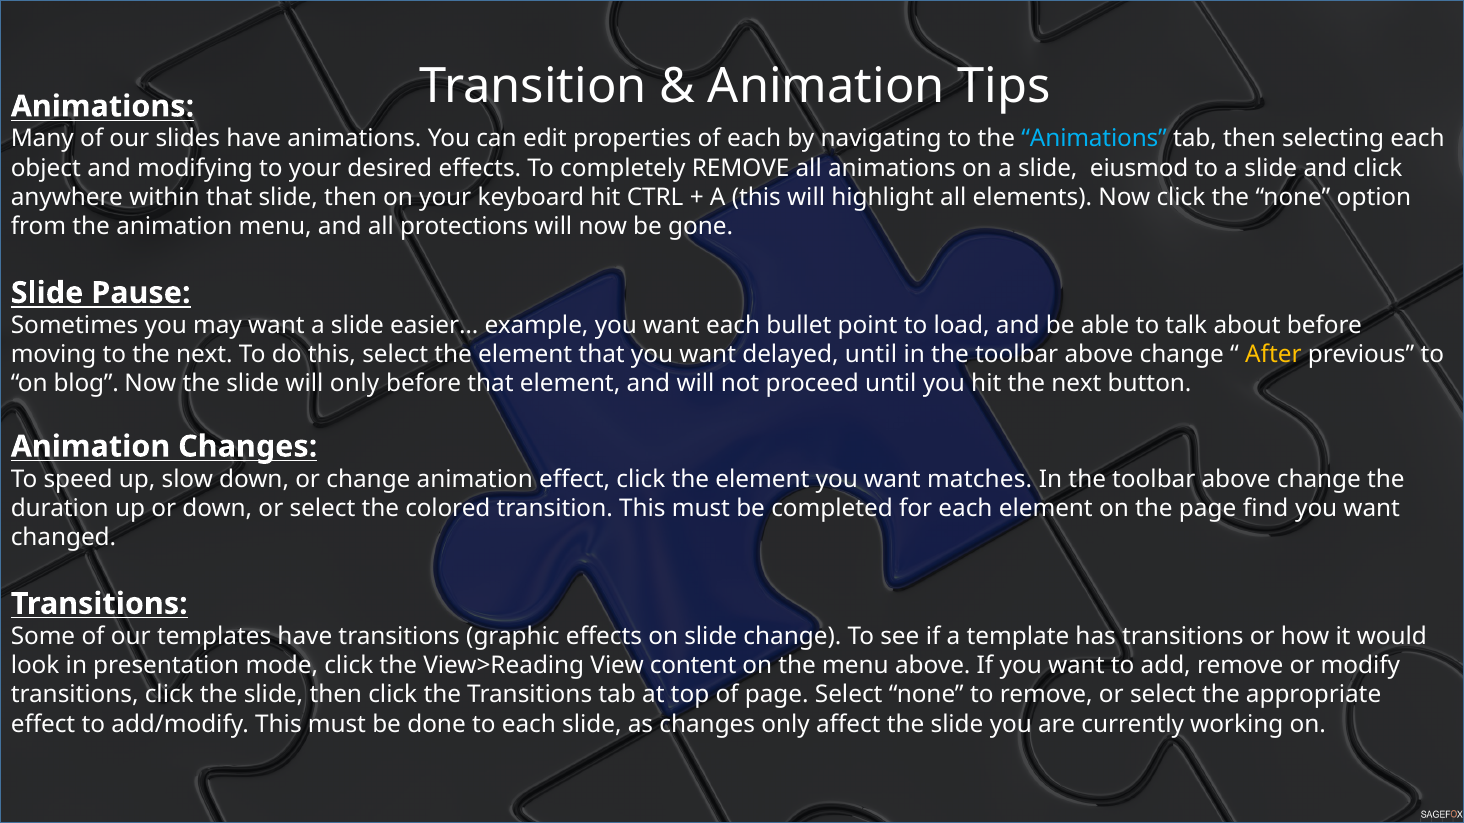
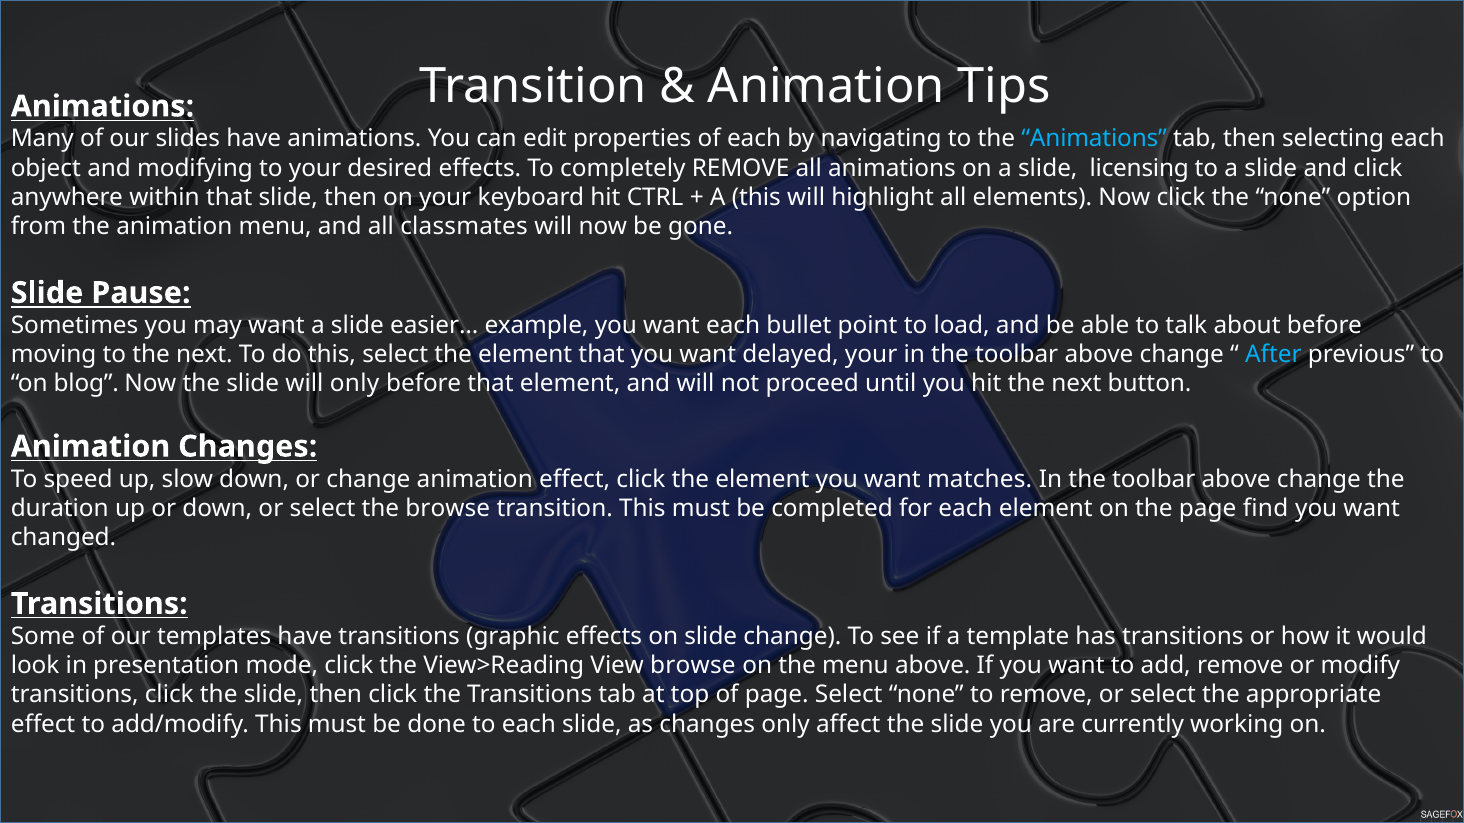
eiusmod: eiusmod -> licensing (1139, 168)
protections: protections -> classmates (464, 227)
delayed until: until -> your (871, 355)
After colour: yellow -> light blue (1273, 355)
the colored: colored -> browse (448, 509)
View content: content -> browse (693, 666)
